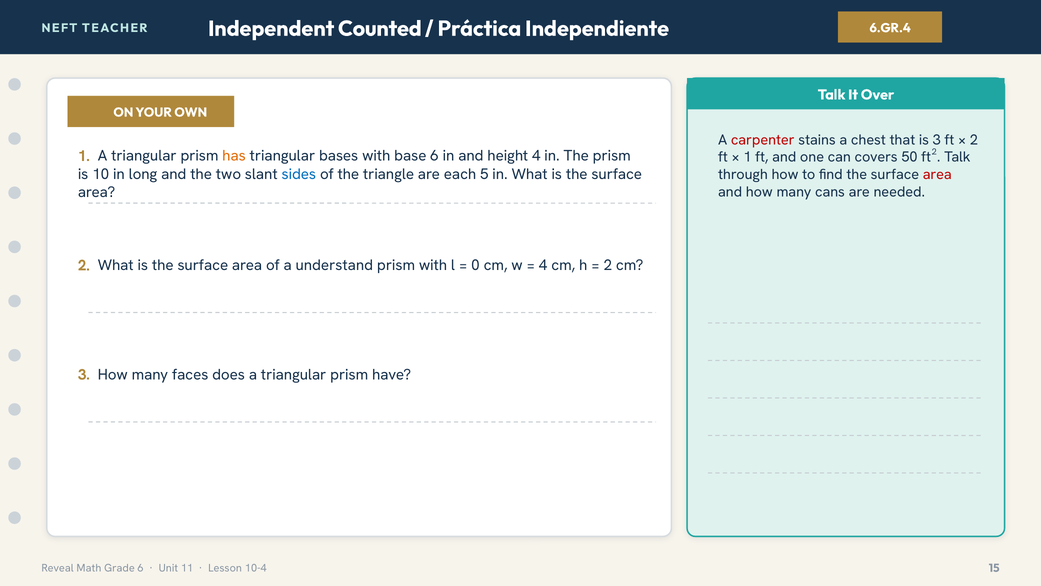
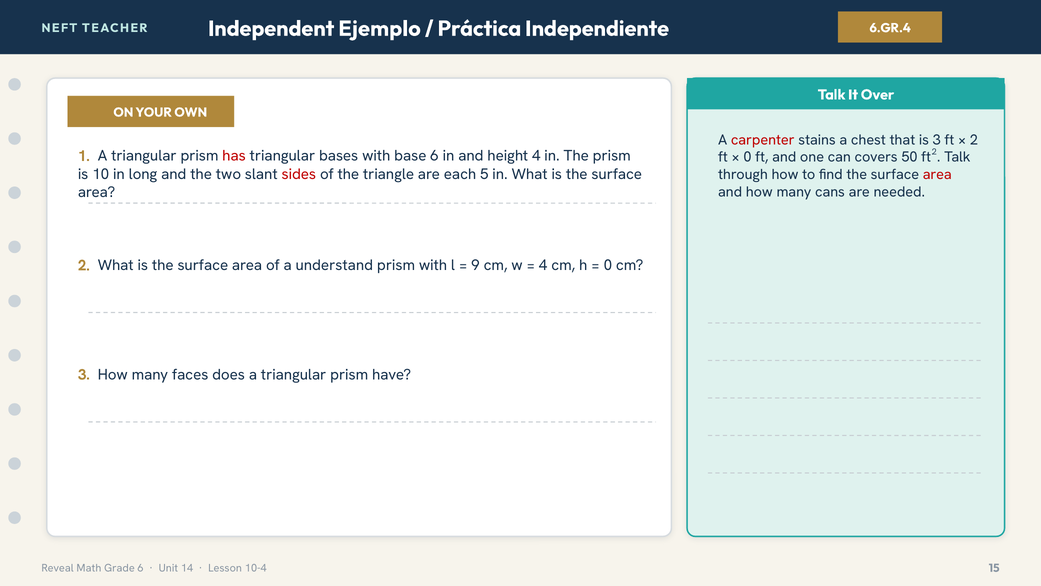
Counted: Counted -> Ejemplo (380, 29)
has colour: orange -> red (234, 156)
1: 1 -> 0 (747, 157)
sides colour: blue -> red (299, 174)
0: 0 -> 9 (475, 265)
2: 2 -> 0 (608, 265)
11: 11 -> 14 (187, 568)
